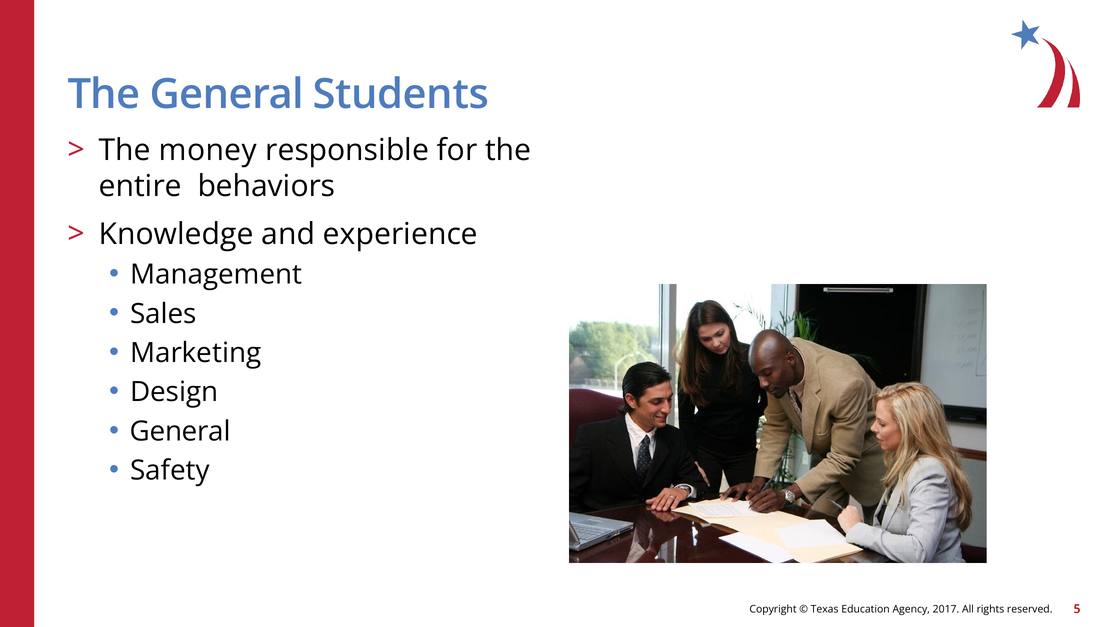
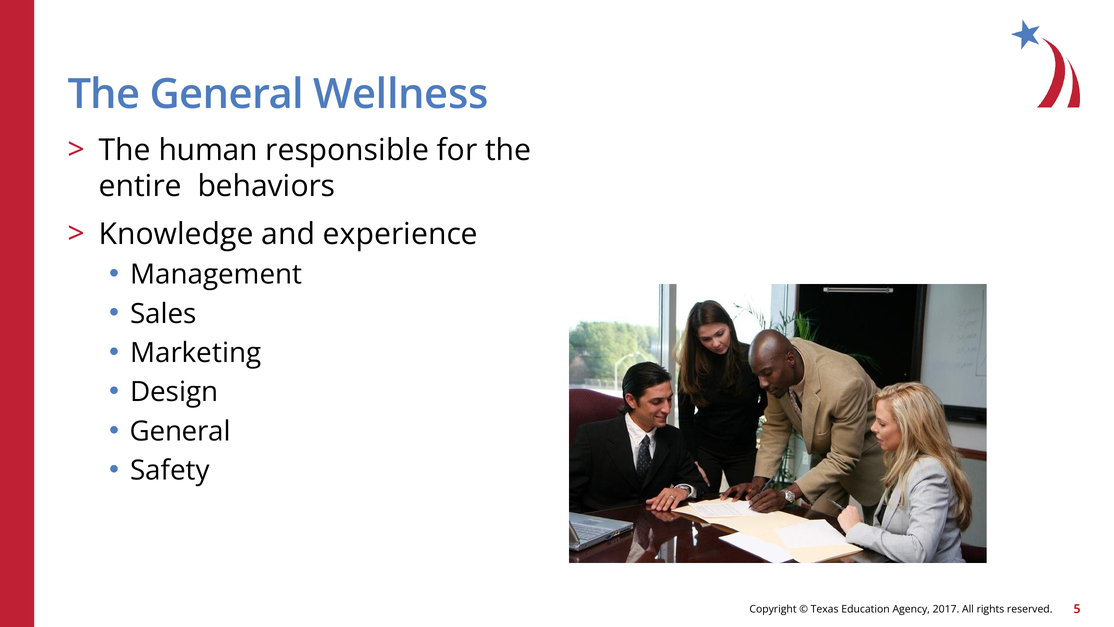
Students: Students -> Wellness (401, 94)
money: money -> human (208, 150)
